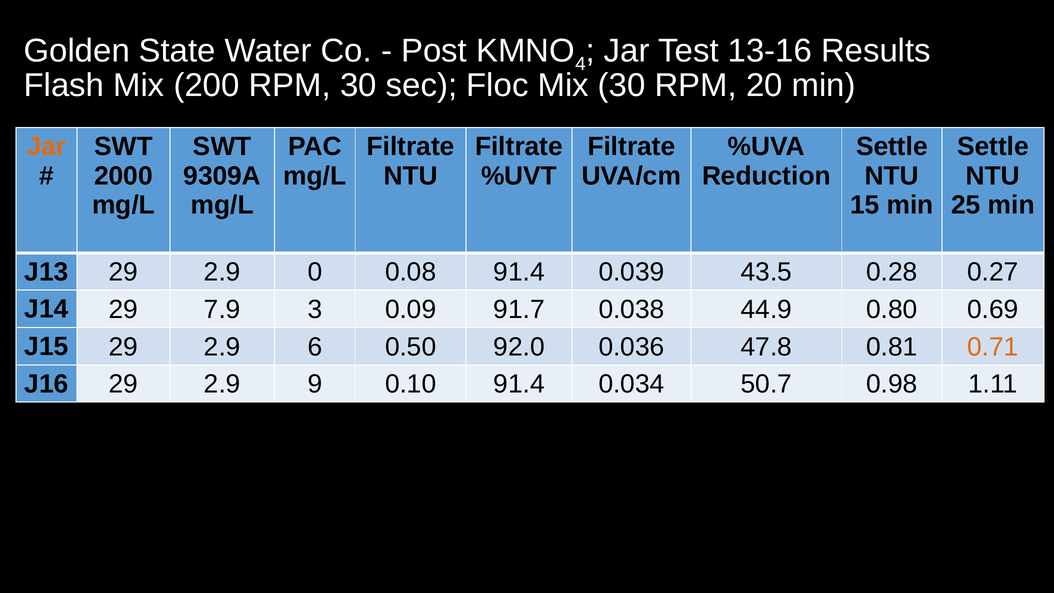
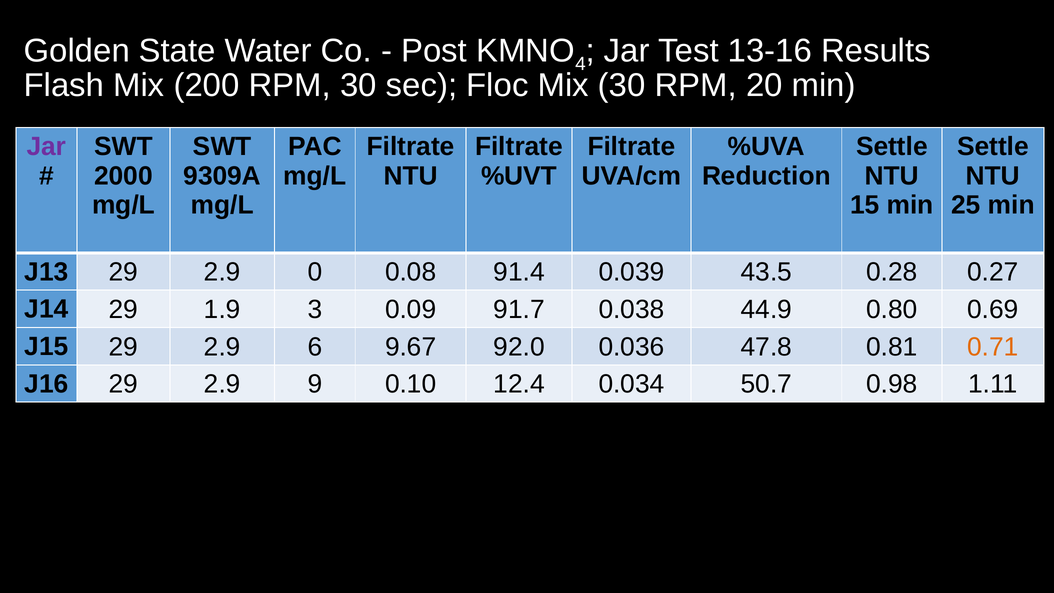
Jar colour: orange -> purple (46, 146)
7.9: 7.9 -> 1.9 (222, 309)
0.50: 0.50 -> 9.67 (411, 347)
0.10 91.4: 91.4 -> 12.4 (519, 384)
